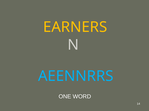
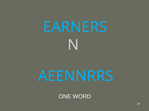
EARNERS colour: yellow -> light blue (75, 27)
